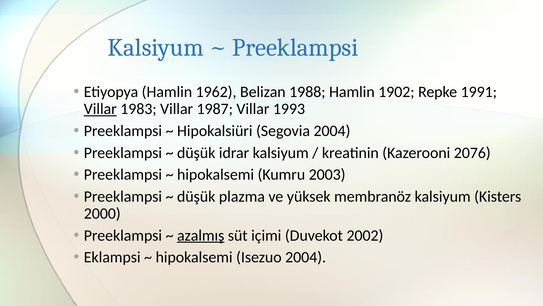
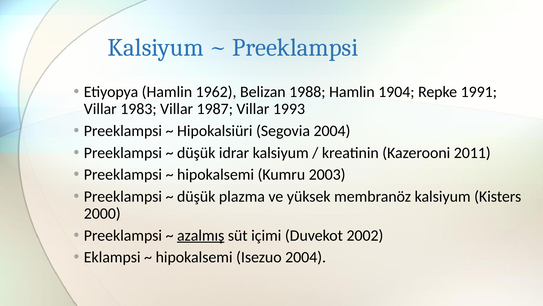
1902: 1902 -> 1904 (396, 92)
Villar underline: present -> none (100, 109)
2076: 2076 -> 2011 (472, 152)
